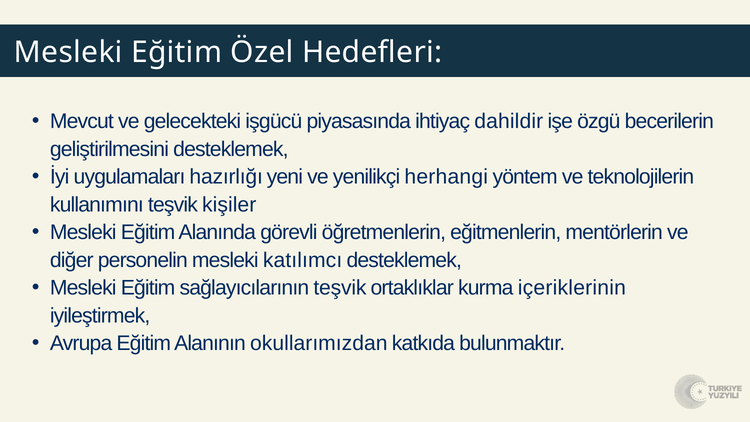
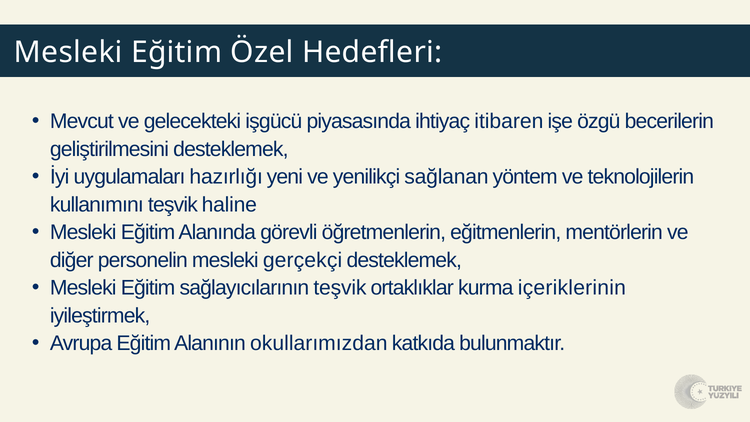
dahildir: dahildir -> itibaren (509, 121)
herhangi: herhangi -> sağlanan (446, 177)
kişiler: kişiler -> haline (229, 205)
katılımcı: katılımcı -> gerçekçi (303, 260)
